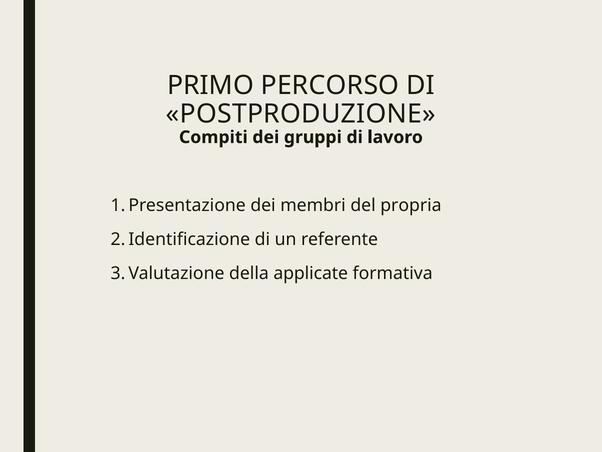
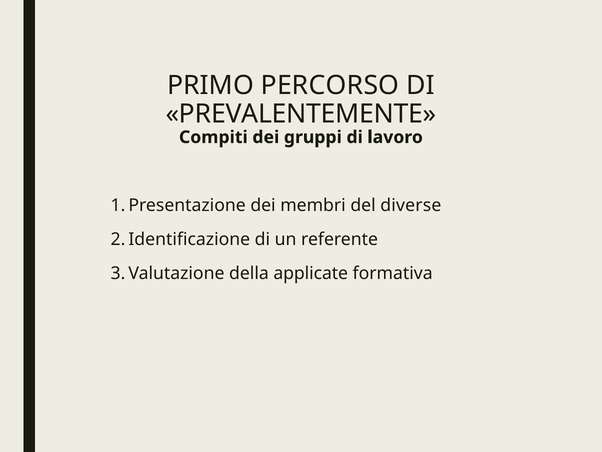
POSTPRODUZIONE: POSTPRODUZIONE -> PREVALENTEMENTE (301, 114)
propria: propria -> diverse (411, 205)
